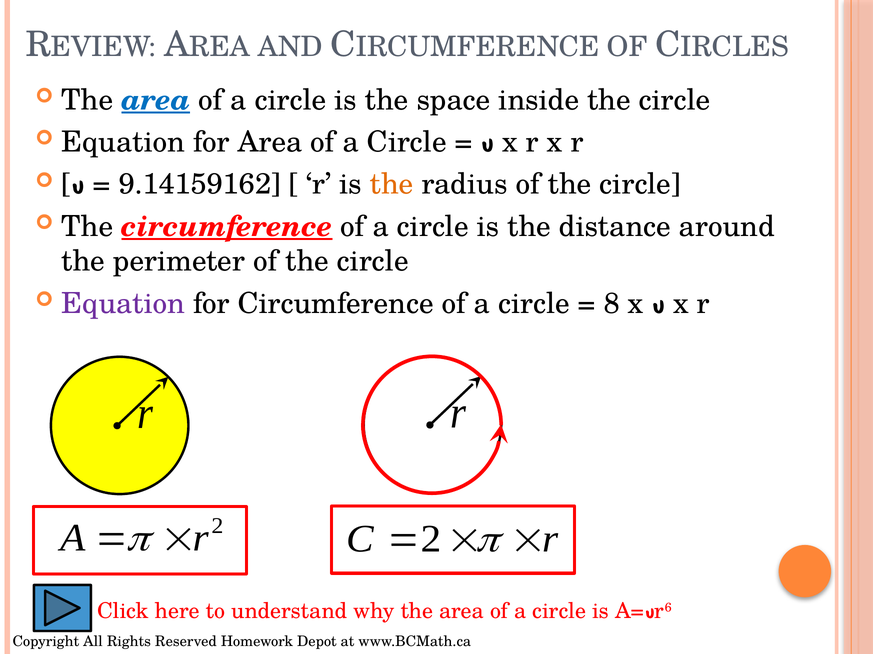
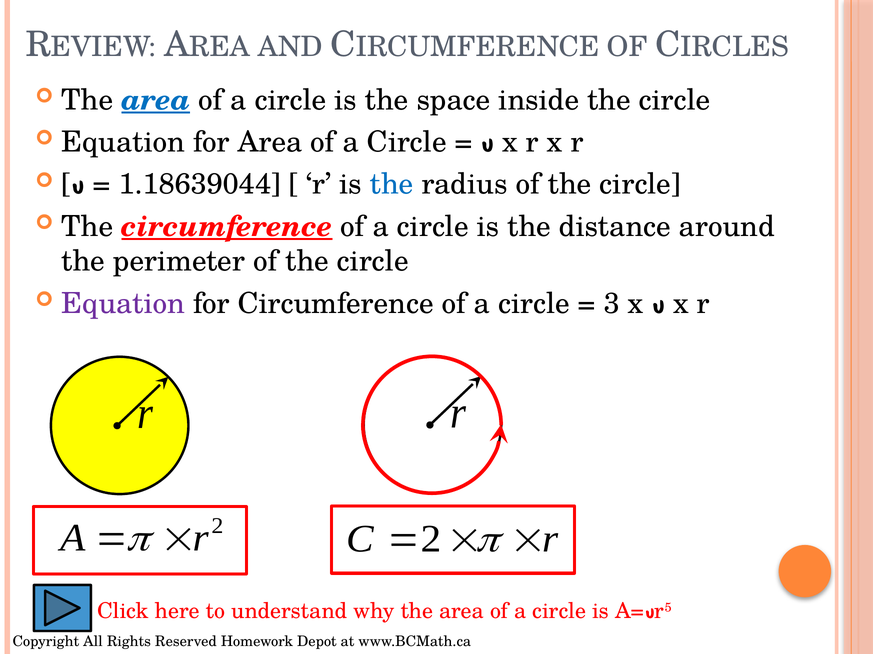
9.14159162: 9.14159162 -> 1.18639044 (200, 185)
the colour: orange -> blue (392, 185)
8: 8 -> 3 (612, 304)
6: 6 -> 5 (668, 608)
